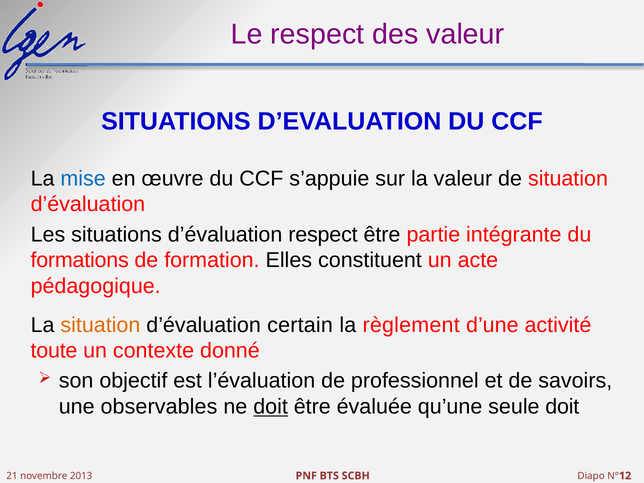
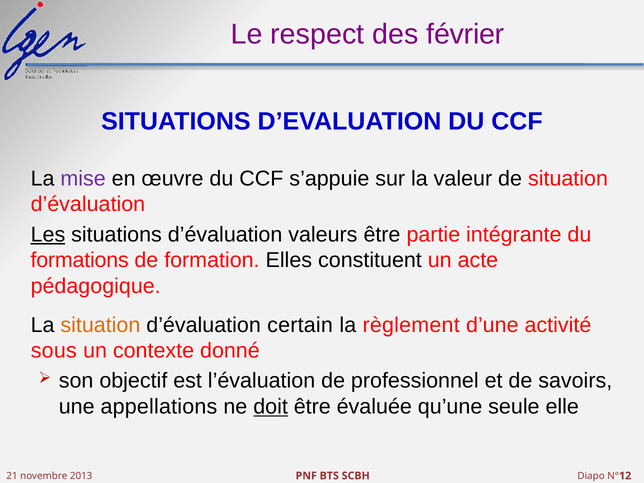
des valeur: valeur -> février (465, 34)
mise colour: blue -> purple (83, 179)
Les underline: none -> present (48, 234)
d’évaluation respect: respect -> valeurs (323, 234)
toute: toute -> sous (54, 351)
observables: observables -> appellations (159, 407)
seule doit: doit -> elle (562, 407)
